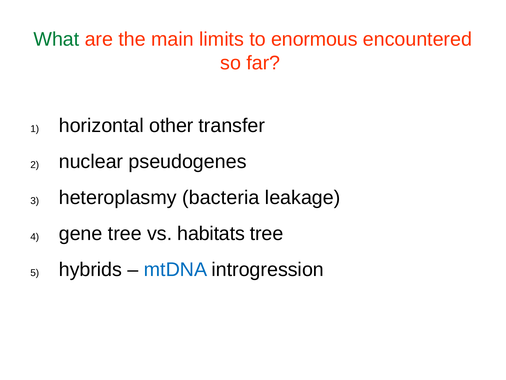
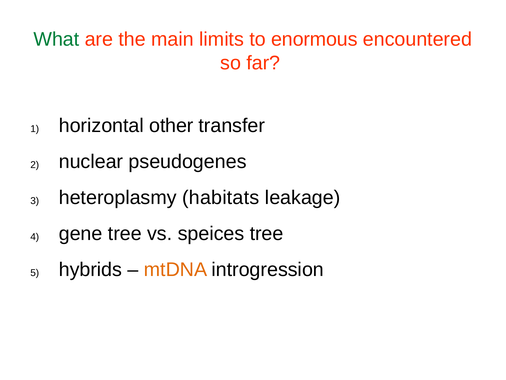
bacteria: bacteria -> habitats (221, 197)
habitats: habitats -> speices (211, 233)
mtDNA colour: blue -> orange (176, 269)
